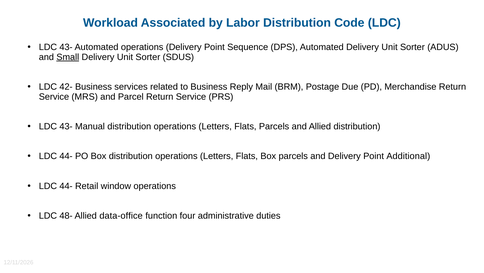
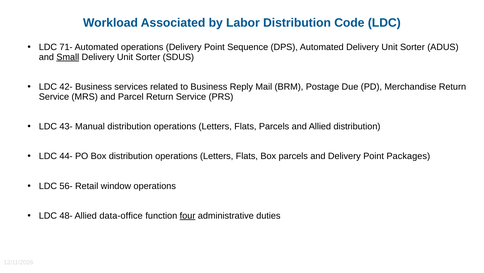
43-: 43- -> 71- (66, 47)
Additional: Additional -> Packages (408, 156)
44-: 44- -> 56- (66, 186)
four underline: none -> present (188, 215)
